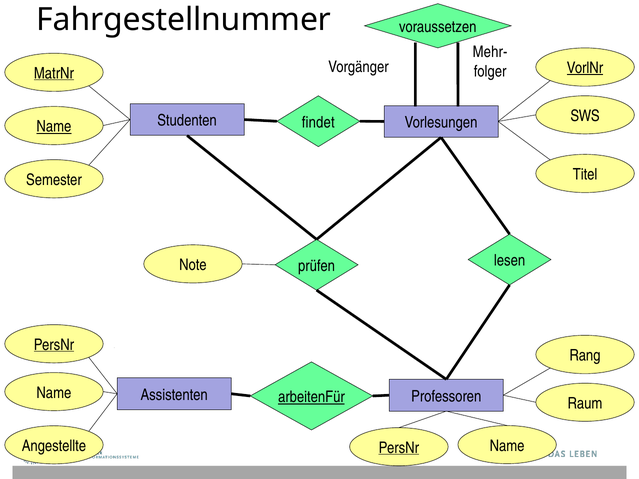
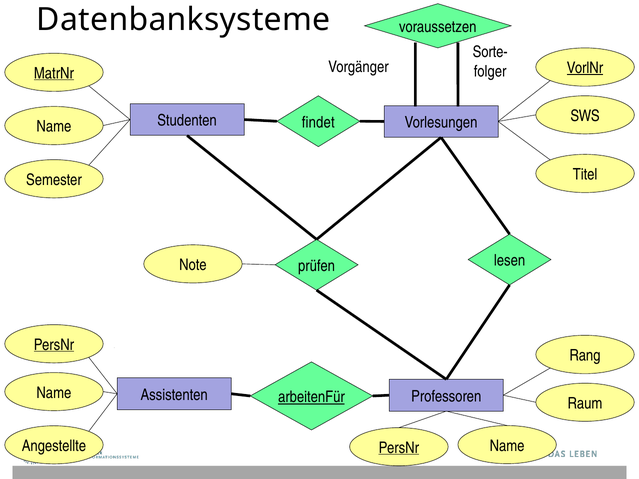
Fahrgestellnummer: Fahrgestellnummer -> Datenbanksysteme (183, 20)
Mehr-: Mehr- -> Sorte- (490, 52)
Name underline: present -> none (54, 127)
